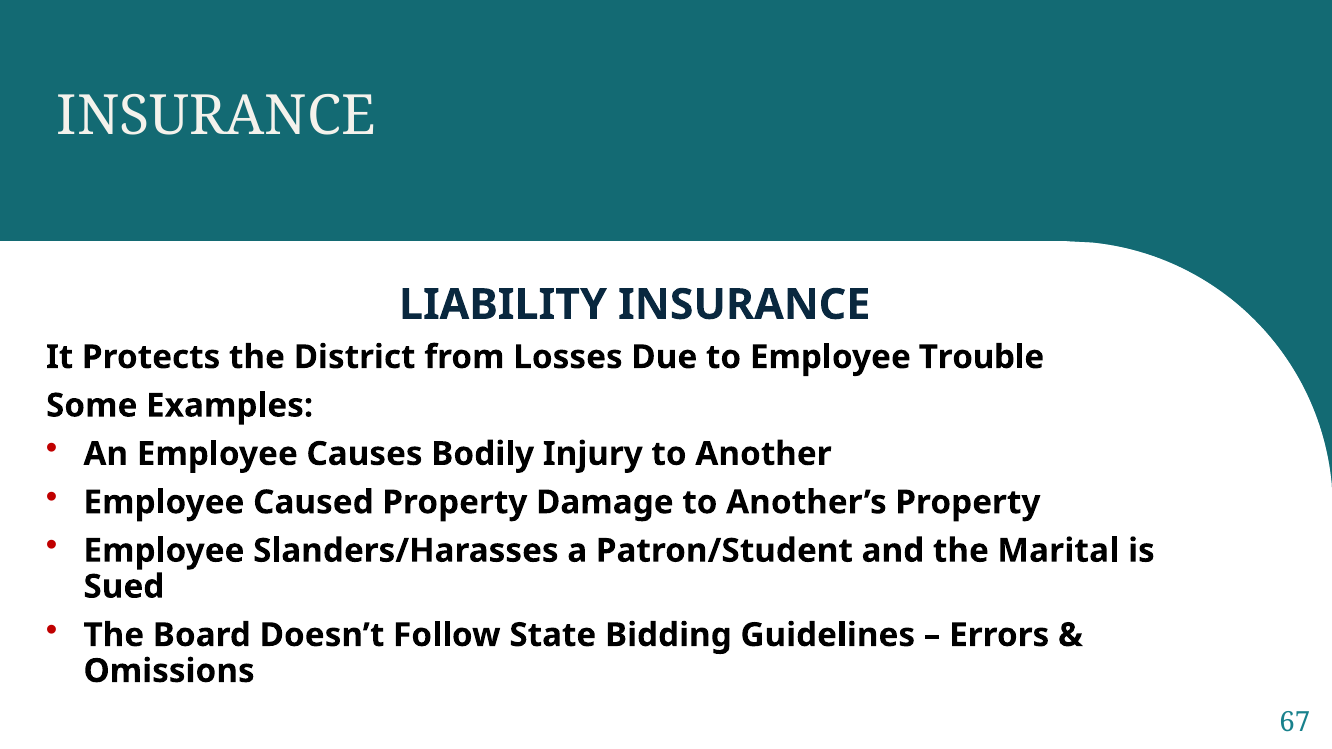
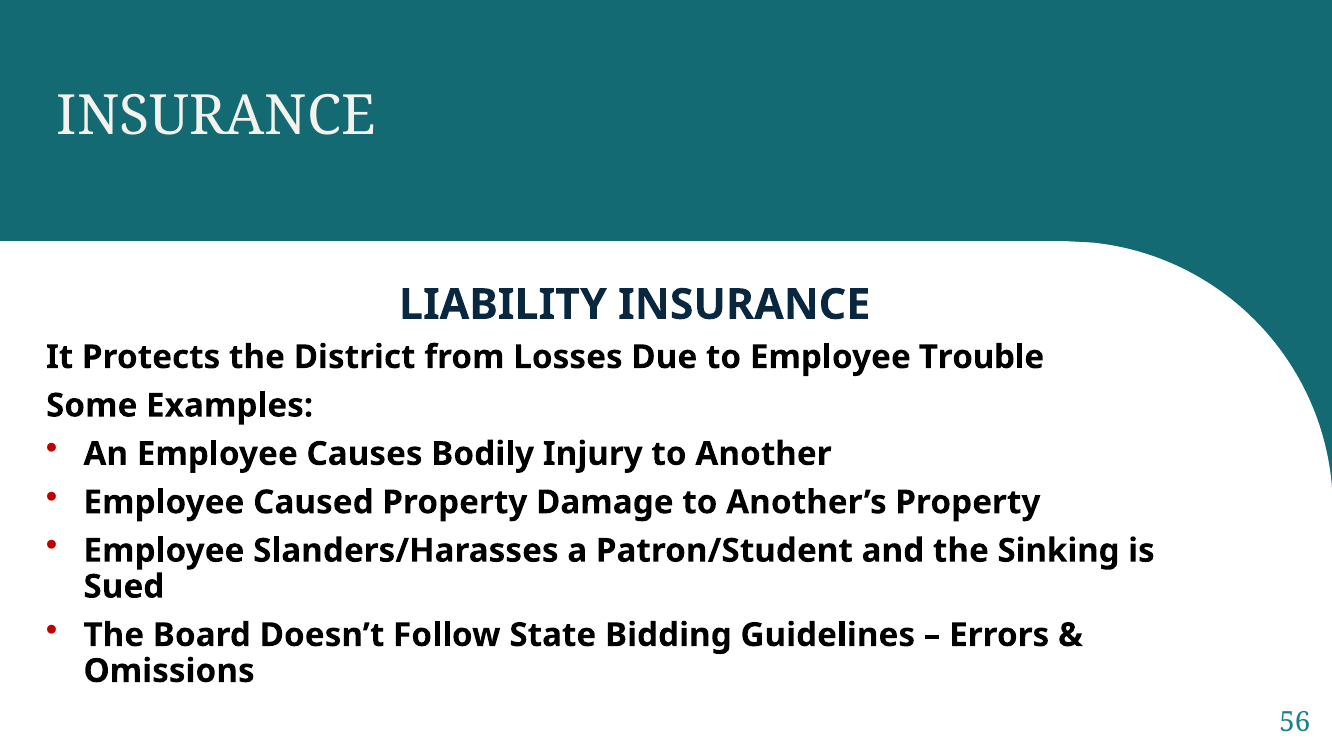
Marital: Marital -> Sinking (1059, 551)
67: 67 -> 56 (1295, 723)
